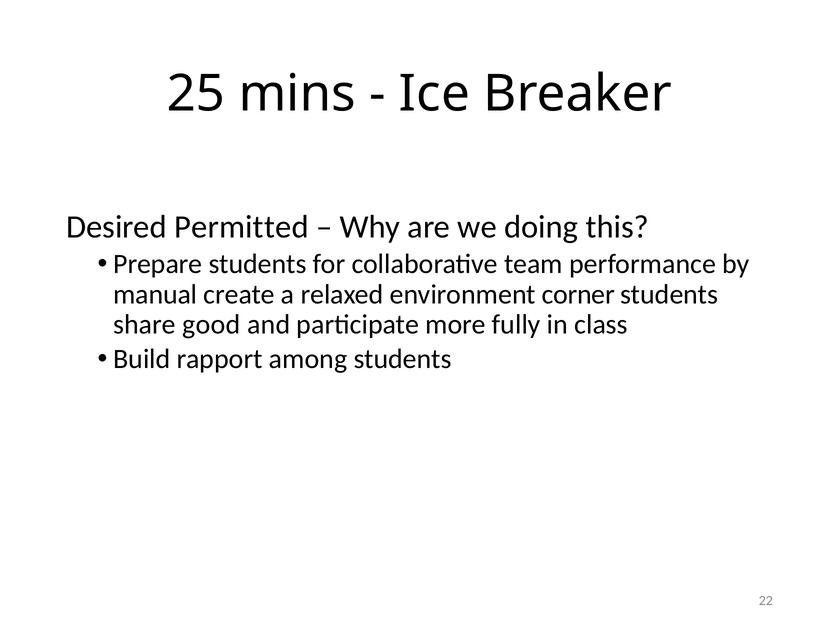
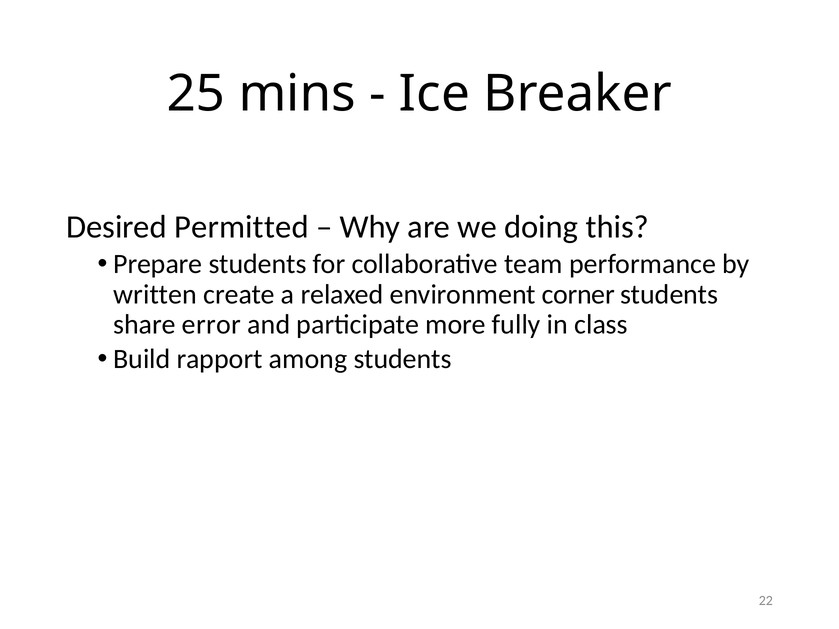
manual: manual -> written (155, 295)
good: good -> error (211, 325)
